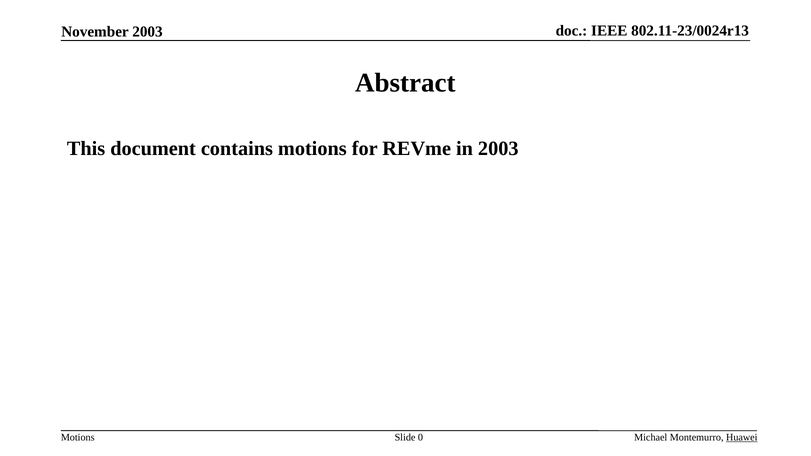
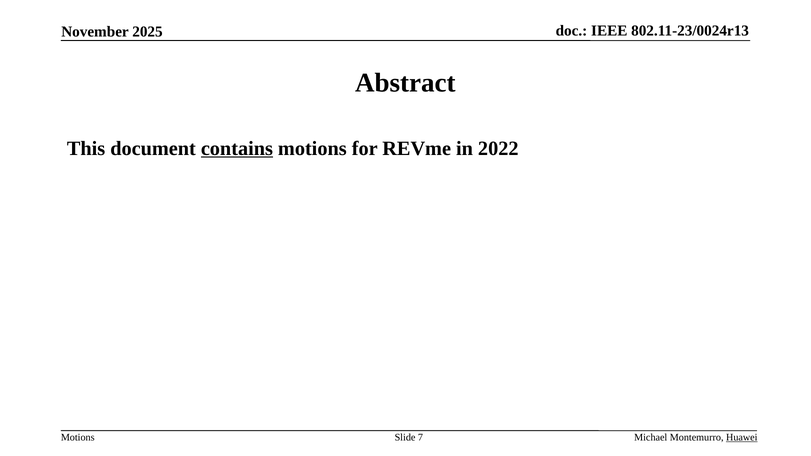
2003: 2003 -> 2025 (147, 32)
contains underline: none -> present (237, 148)
in 2003: 2003 -> 2022 (498, 148)
0: 0 -> 7 (421, 438)
